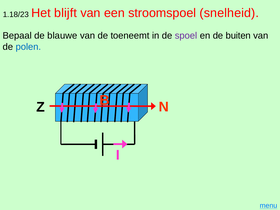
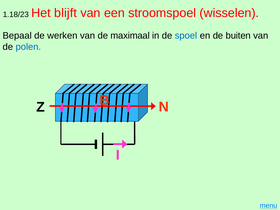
snelheid: snelheid -> wisselen (229, 13)
blauwe: blauwe -> werken (62, 36)
toeneemt: toeneemt -> maximaal (130, 36)
spoel colour: purple -> blue (186, 36)
